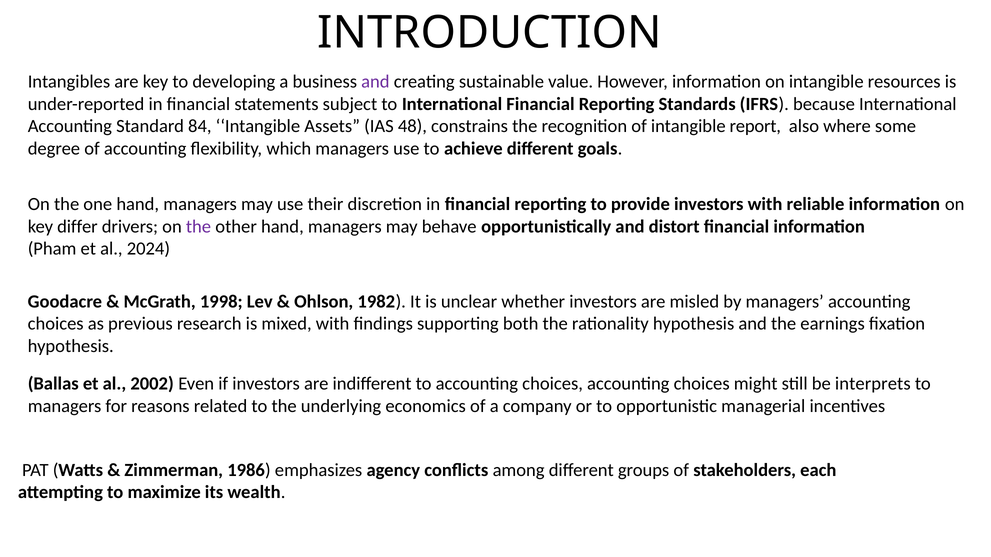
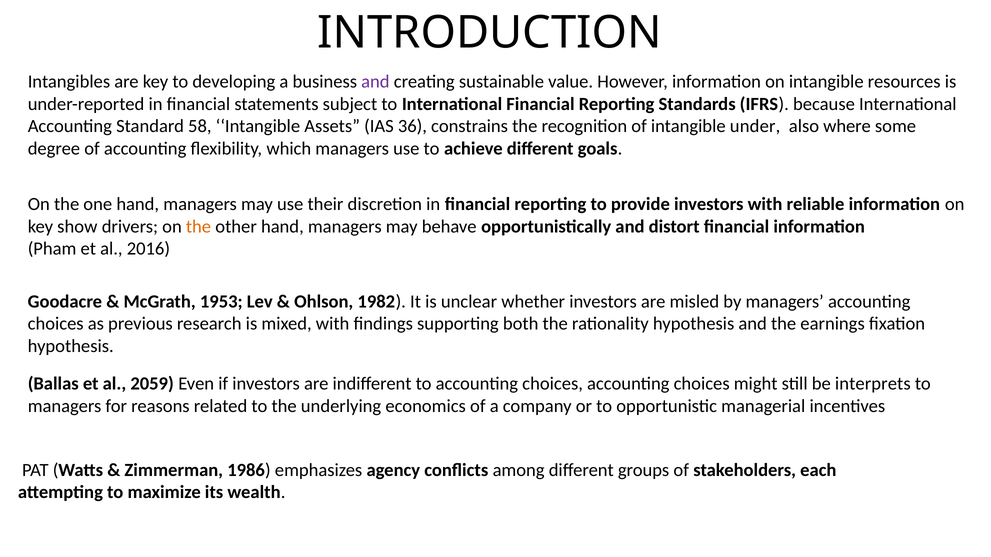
84: 84 -> 58 (200, 126)
48: 48 -> 36 (412, 126)
report: report -> under (755, 126)
differ: differ -> show (77, 227)
the colour: purple -> orange (199, 227)
2024: 2024 -> 2016 (148, 249)
1998: 1998 -> 1953 (221, 302)
2002: 2002 -> 2059 (152, 384)
